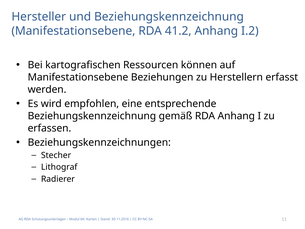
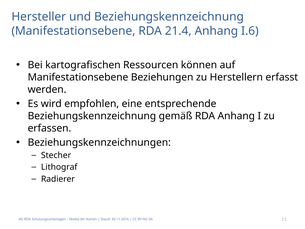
41.2: 41.2 -> 21.4 (178, 31)
I.2: I.2 -> I.6 (250, 31)
